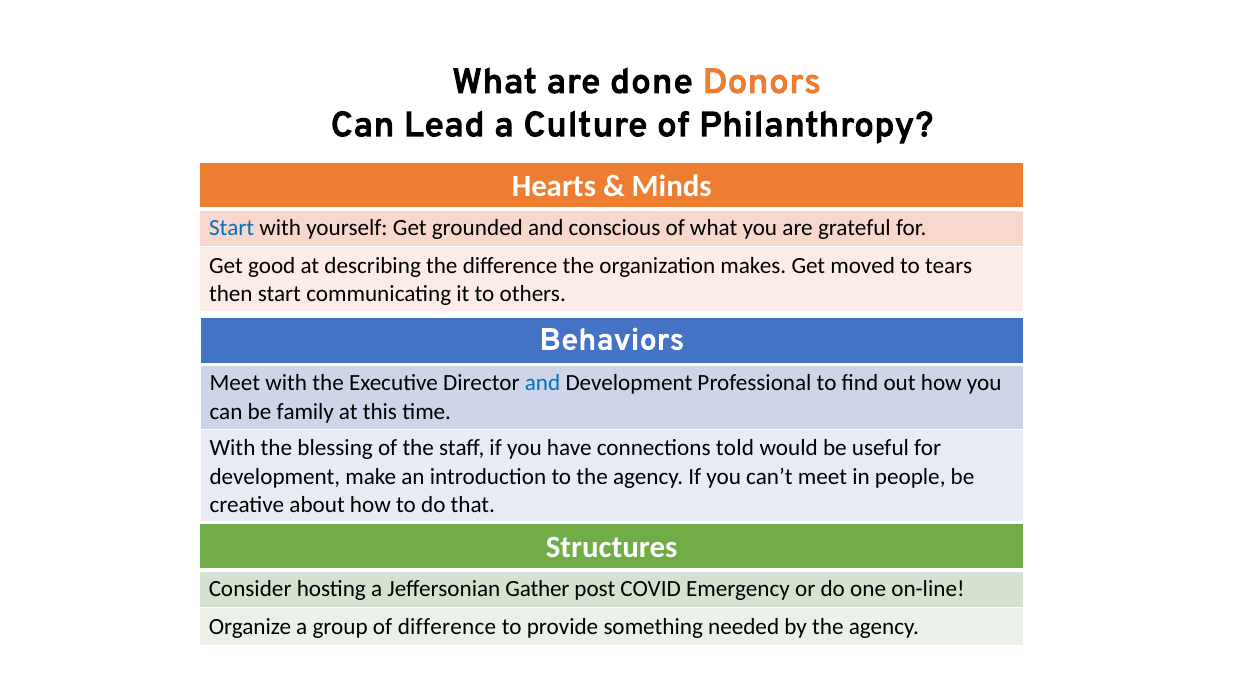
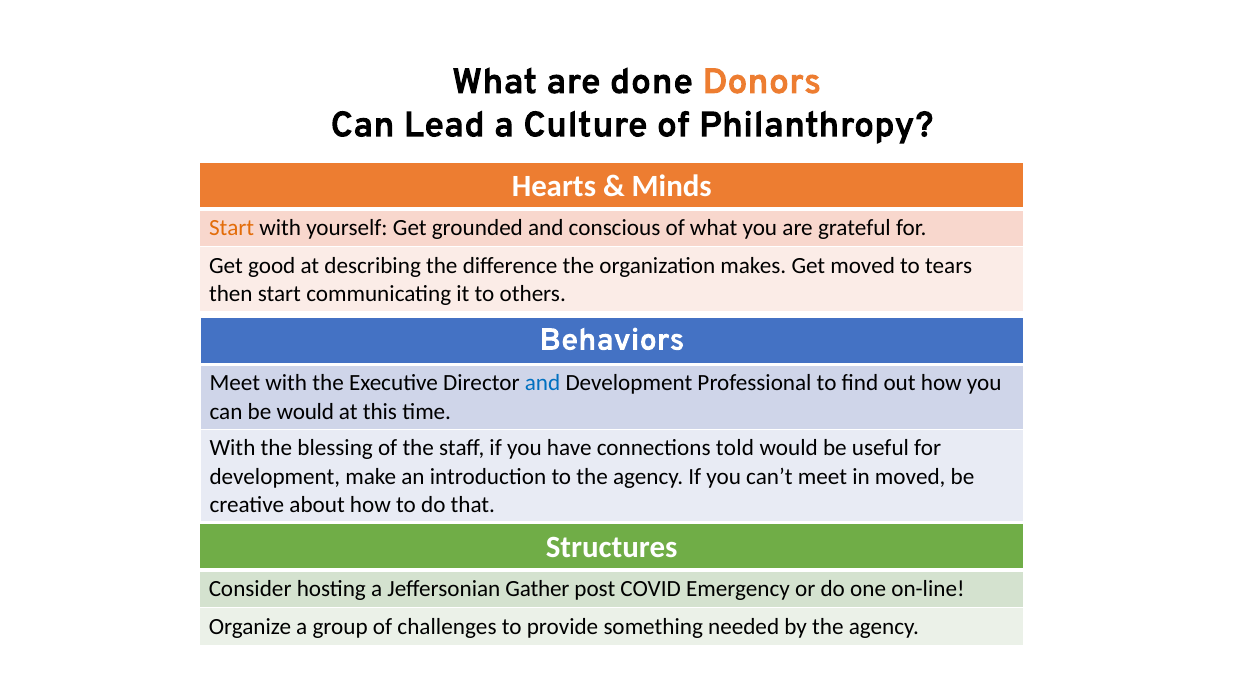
Start colour: blue -> orange (232, 228)
be family: family -> would (305, 412)
in people: people -> moved (910, 477)
of difference: difference -> challenges (447, 627)
